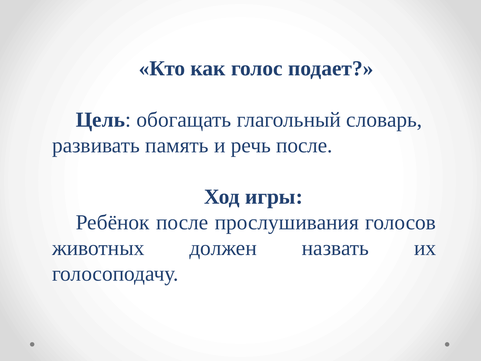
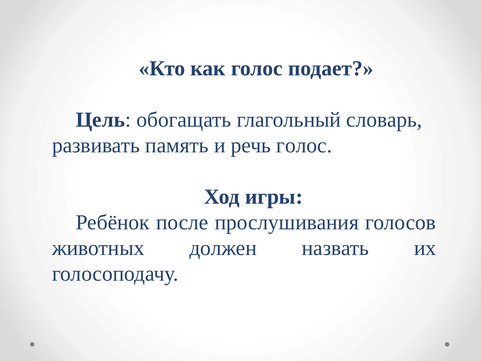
речь после: после -> голос (304, 145)
